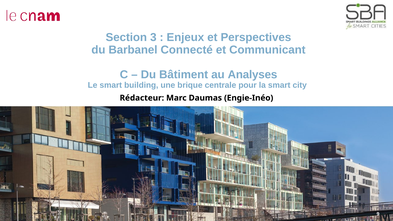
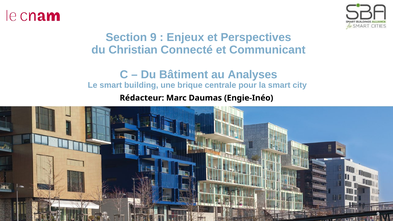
Section 3: 3 -> 9 (153, 37)
Barbanel: Barbanel -> Christian (133, 50)
